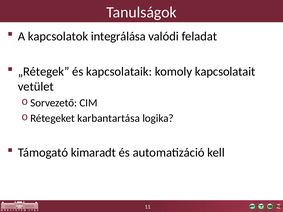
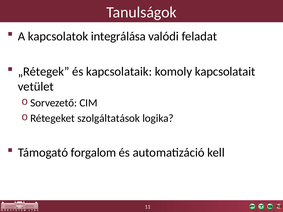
karbantartása: karbantartása -> szolgáltatások (109, 118)
kimaradt: kimaradt -> forgalom (93, 153)
